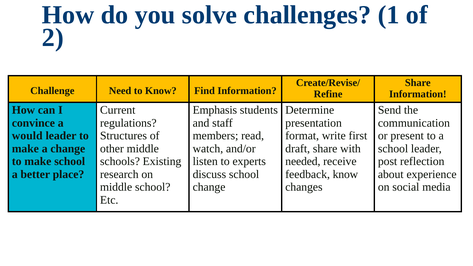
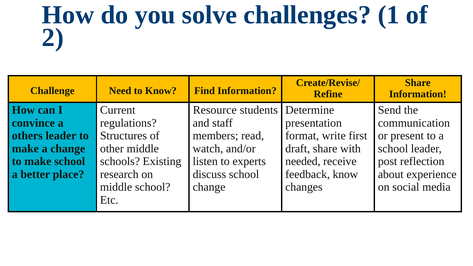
Emphasis: Emphasis -> Resource (215, 110)
would: would -> others (27, 136)
